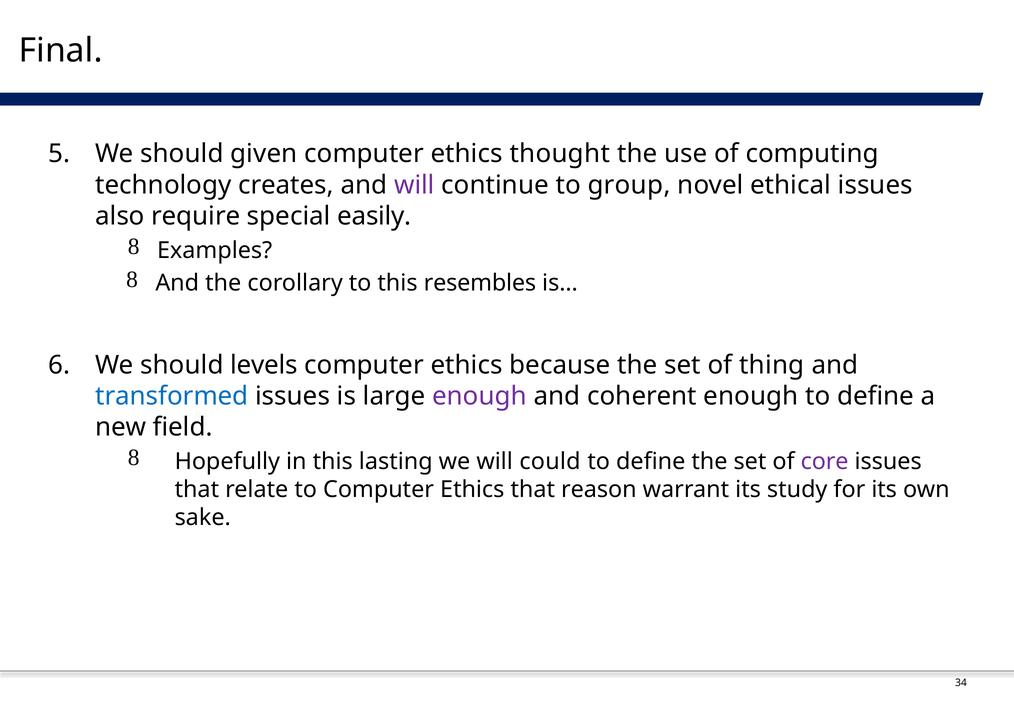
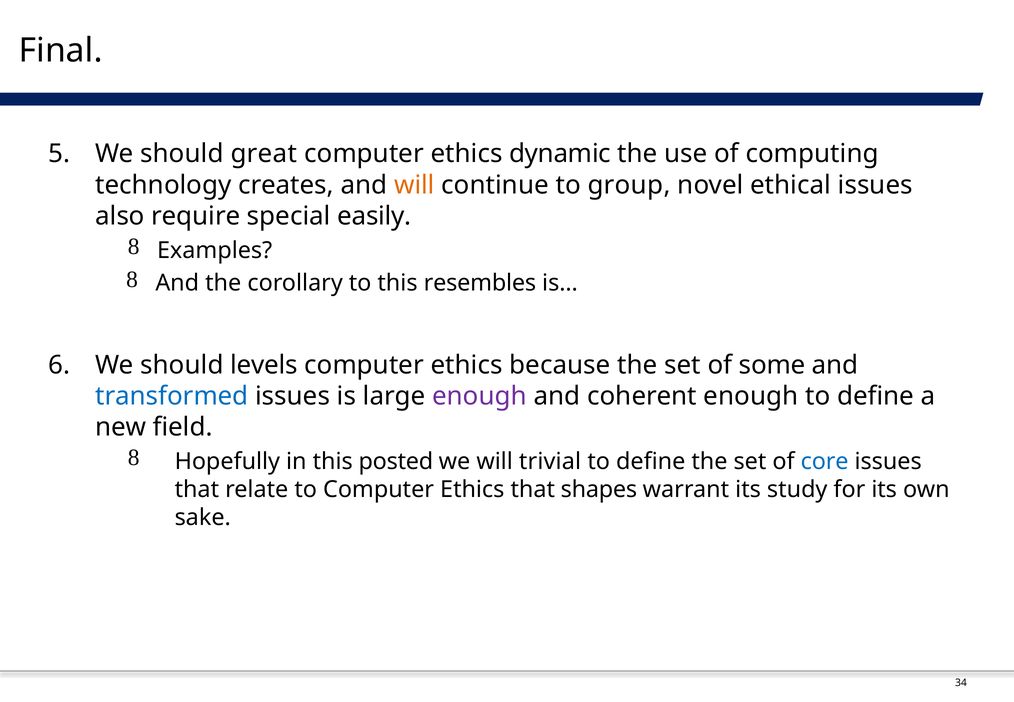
given: given -> great (264, 154)
thought: thought -> dynamic (560, 154)
will colour: purple -> orange (414, 185)
thing: thing -> some (772, 365)
lasting: lasting -> posted (396, 462)
could: could -> trivial (550, 462)
core colour: purple -> blue (825, 462)
reason: reason -> shapes (599, 490)
